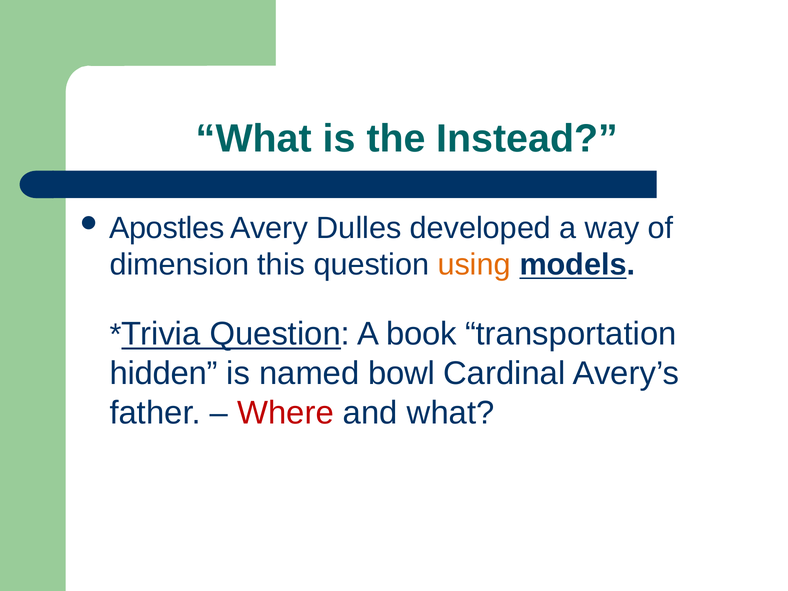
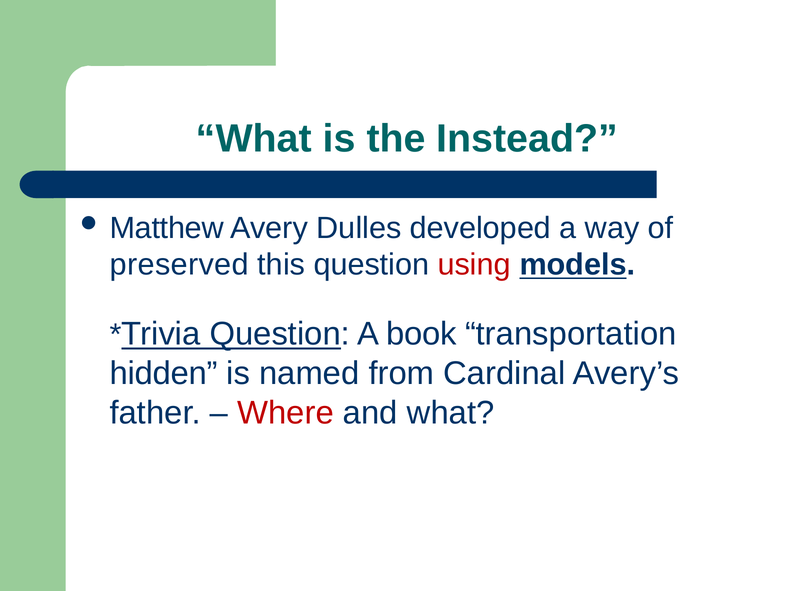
Apostles: Apostles -> Matthew (167, 228)
dimension: dimension -> preserved (179, 265)
using colour: orange -> red (474, 265)
bowl: bowl -> from (401, 374)
